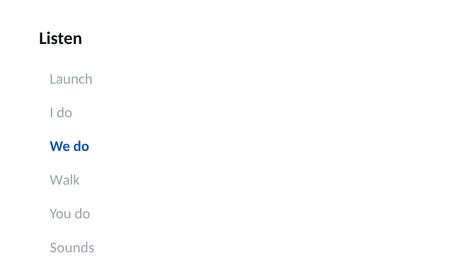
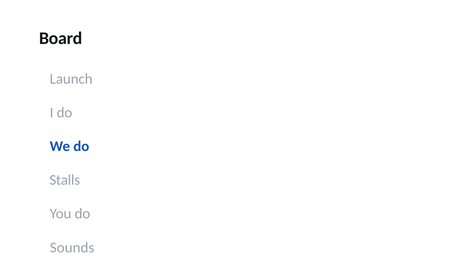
Listen: Listen -> Board (61, 39)
Walk: Walk -> Stalls (65, 181)
